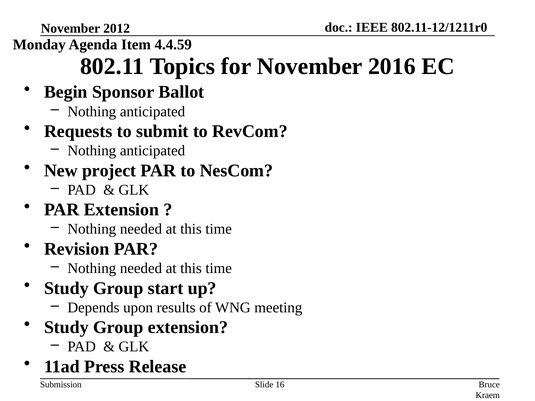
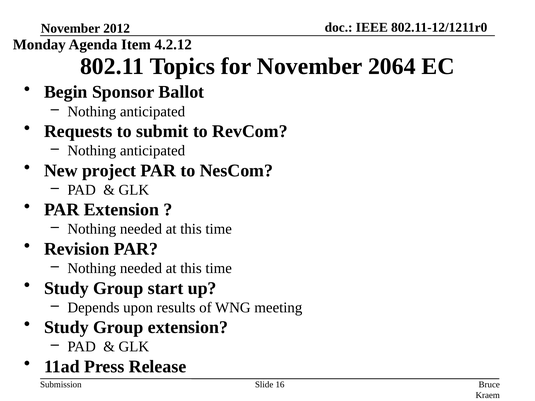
4.4.59: 4.4.59 -> 4.2.12 (173, 44)
2016: 2016 -> 2064 (392, 66)
